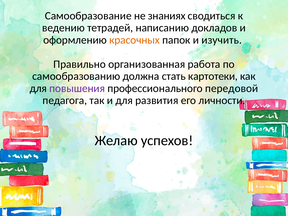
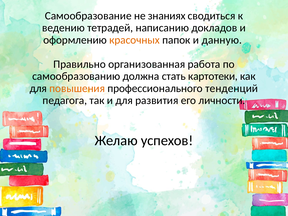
изучить: изучить -> данную (222, 40)
повышения colour: purple -> orange (77, 88)
передовой: передовой -> тенденций (232, 88)
